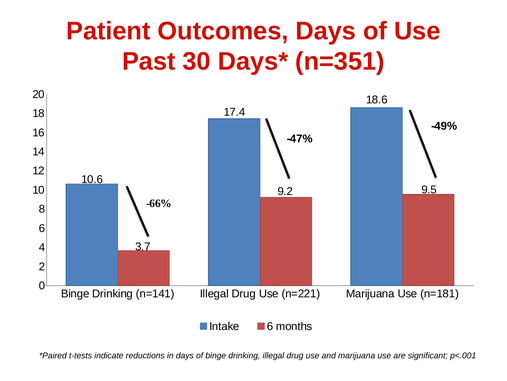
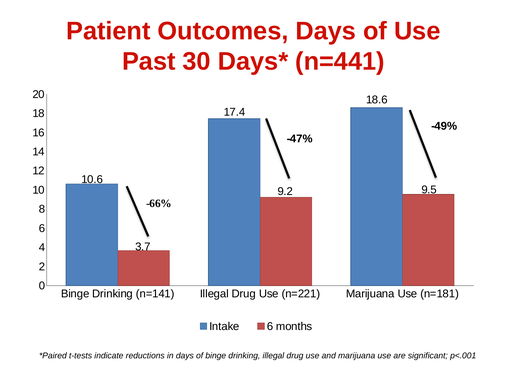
n=351: n=351 -> n=441 (340, 61)
